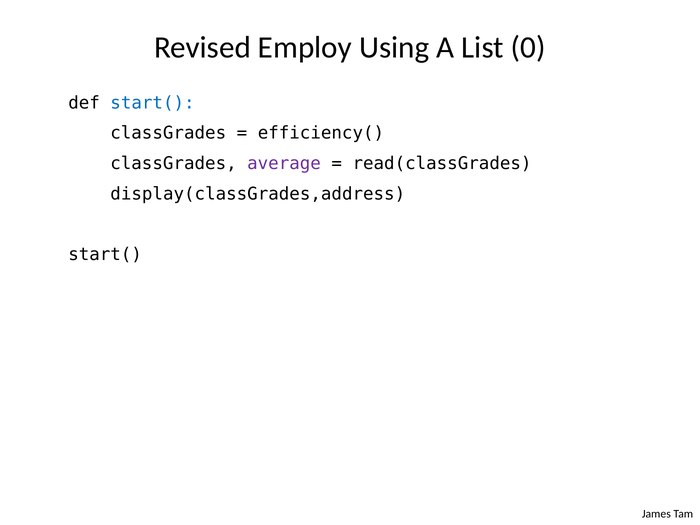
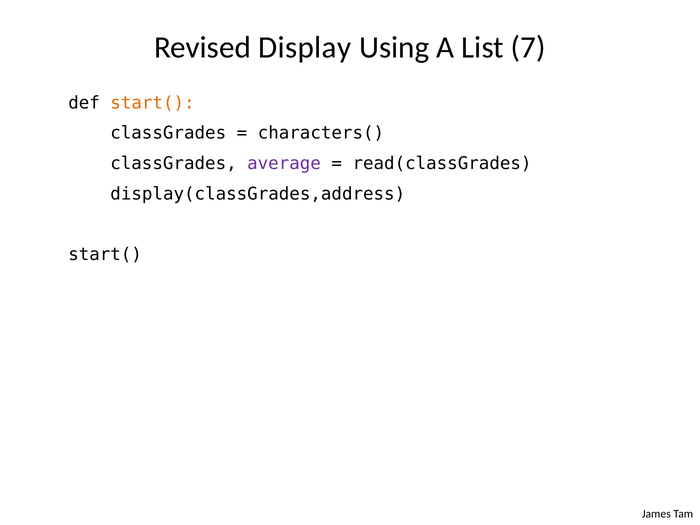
Employ: Employ -> Display (305, 48)
0: 0 -> 7 (528, 48)
start( colour: blue -> orange (152, 103)
efficiency(: efficiency( -> characters( (321, 133)
